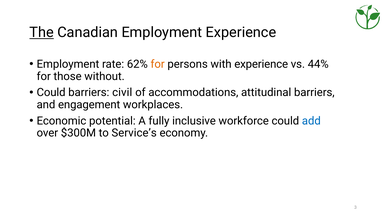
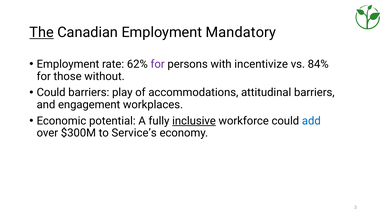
Employment Experience: Experience -> Mandatory (241, 32)
for colour: orange -> purple (158, 64)
with experience: experience -> incentivize (261, 64)
44%: 44% -> 84% (318, 64)
civil: civil -> play (122, 93)
inclusive underline: none -> present (194, 121)
